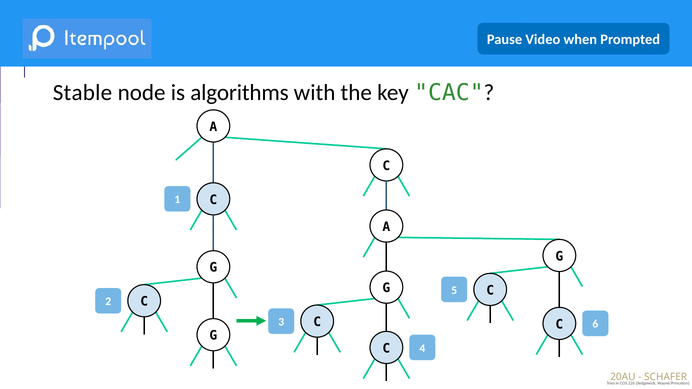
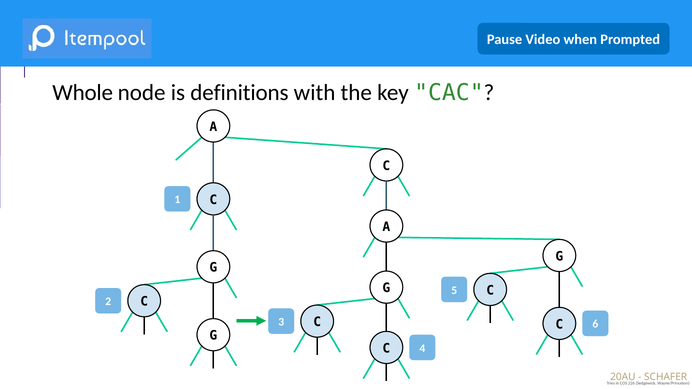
Stable: Stable -> Whole (83, 93)
algorithms: algorithms -> definitions (239, 93)
